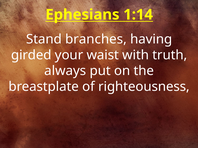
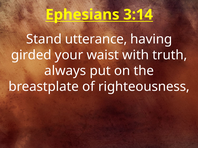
1:14: 1:14 -> 3:14 (138, 15)
branches: branches -> utterance (96, 39)
